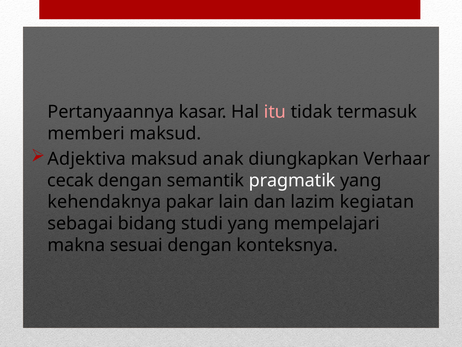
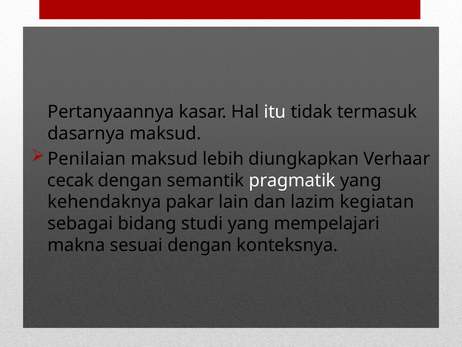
itu colour: pink -> white (275, 112)
memberi: memberi -> dasarnya (86, 133)
Adjektiva: Adjektiva -> Penilaian (87, 159)
anak: anak -> lebih (223, 159)
